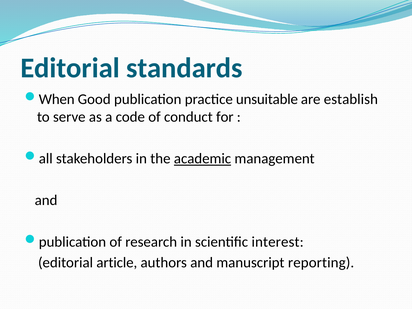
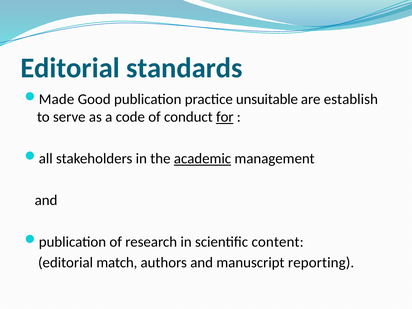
When: When -> Made (57, 99)
for underline: none -> present (225, 117)
interest: interest -> content (278, 242)
article: article -> match (117, 263)
